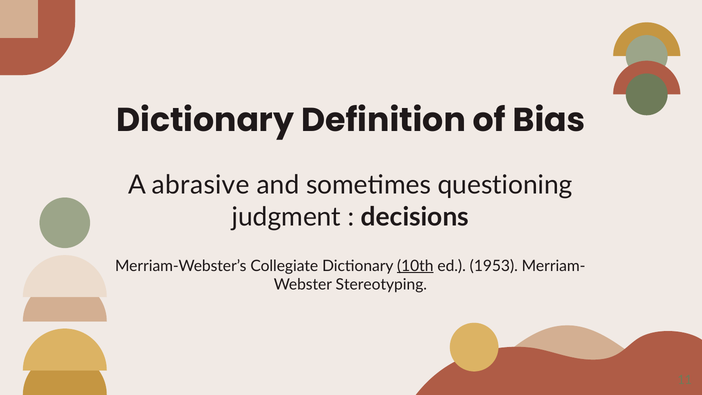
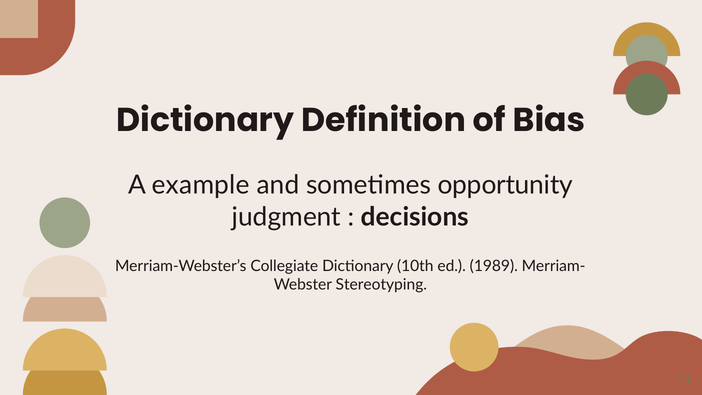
abrasive: abrasive -> example (201, 185)
questioning: questioning -> opportunity (505, 185)
10th underline: present -> none (415, 266)
1953: 1953 -> 1989 (494, 266)
